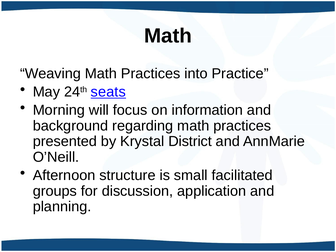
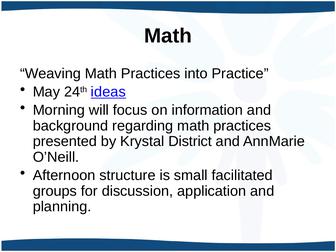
seats: seats -> ideas (108, 92)
